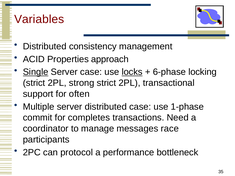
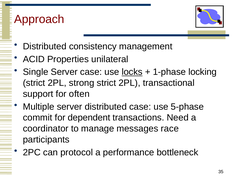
Variables: Variables -> Approach (39, 19)
approach: approach -> unilateral (110, 59)
Single underline: present -> none (36, 72)
6-phase: 6-phase -> 1-phase (169, 72)
1-phase: 1-phase -> 5-phase (187, 107)
completes: completes -> dependent (89, 118)
